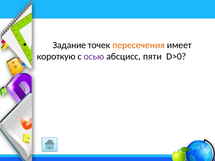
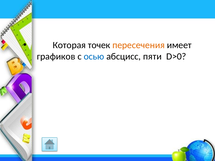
Задание: Задание -> Которая (69, 45)
короткую: короткую -> графиков (56, 57)
осью colour: purple -> blue (94, 57)
